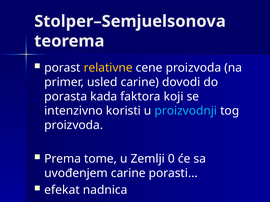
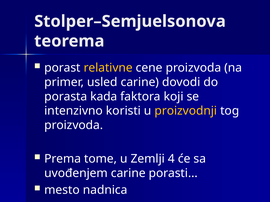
proizvodnji colour: light blue -> yellow (186, 111)
0: 0 -> 4 (171, 159)
efekat: efekat -> mesto (62, 190)
